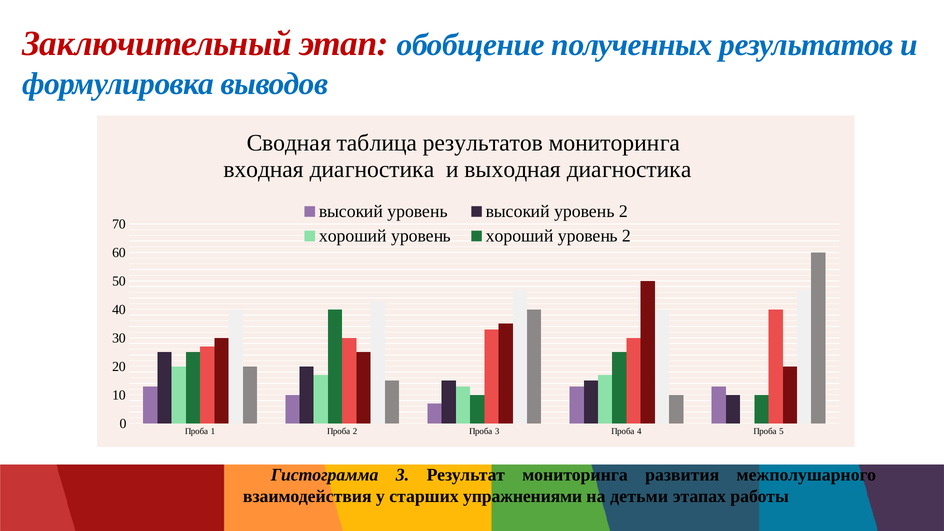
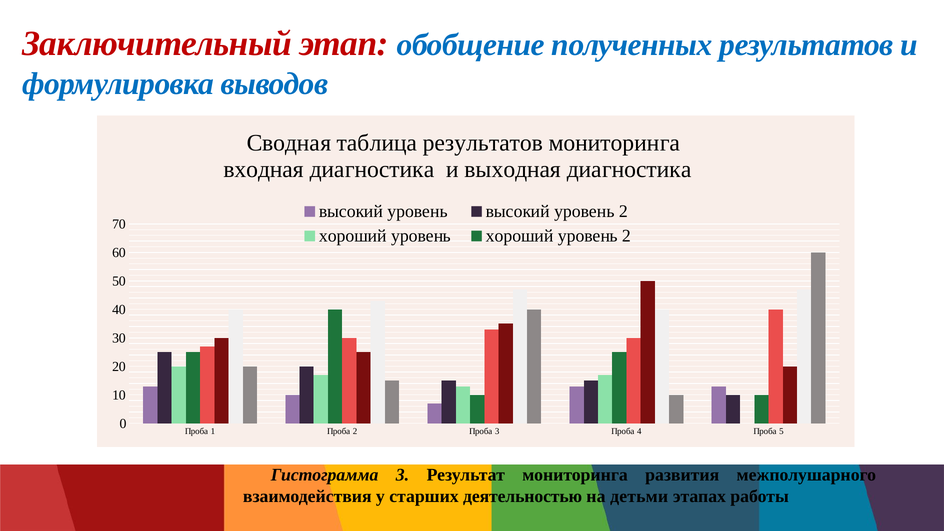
упражнениями: упражнениями -> деятельностью (523, 496)
